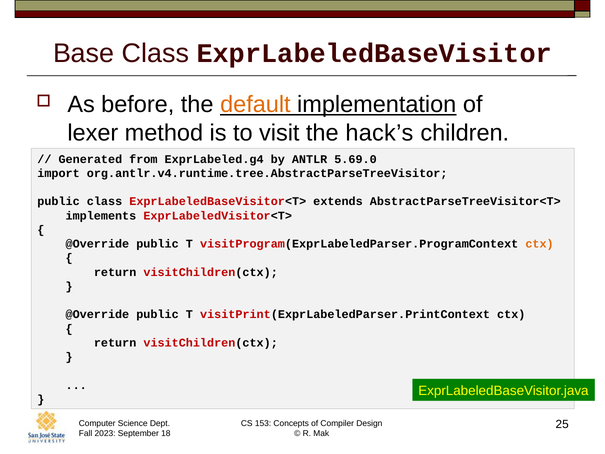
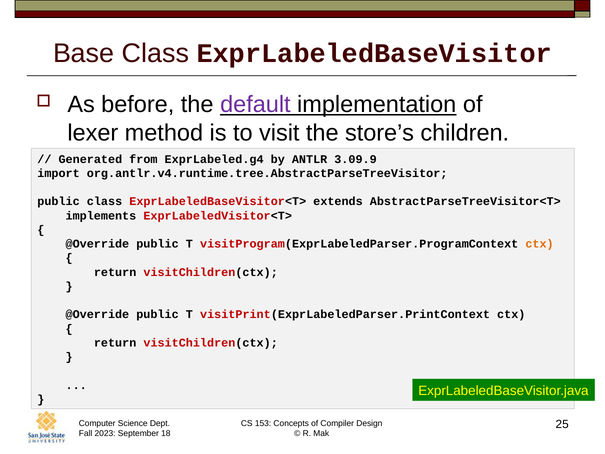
default colour: orange -> purple (255, 104)
hack’s: hack’s -> store’s (380, 133)
5.69.0: 5.69.0 -> 3.09.9 (355, 159)
